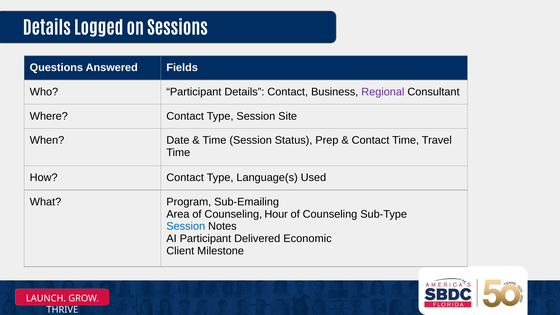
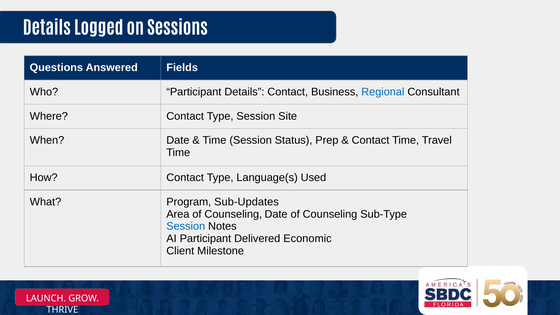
Regional colour: purple -> blue (383, 92)
Sub-Emailing: Sub-Emailing -> Sub-Updates (247, 202)
Counseling Hour: Hour -> Date (276, 214)
